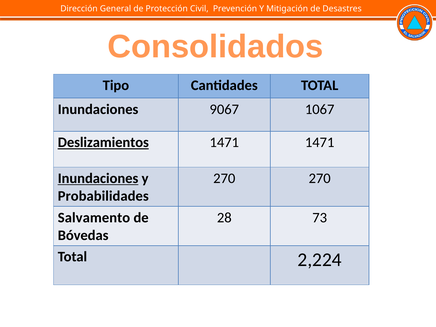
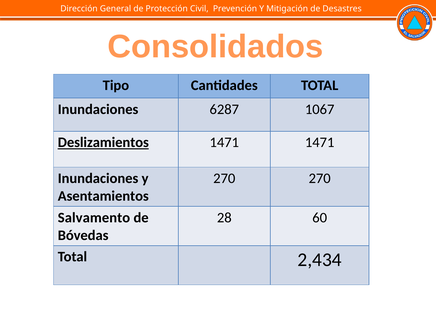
9067: 9067 -> 6287 (224, 109)
Inundaciones underline: present -> none (98, 178)
Probabilidades: Probabilidades -> Asentamientos (103, 196)
73: 73 -> 60 (320, 218)
2,224: 2,224 -> 2,434 (320, 260)
